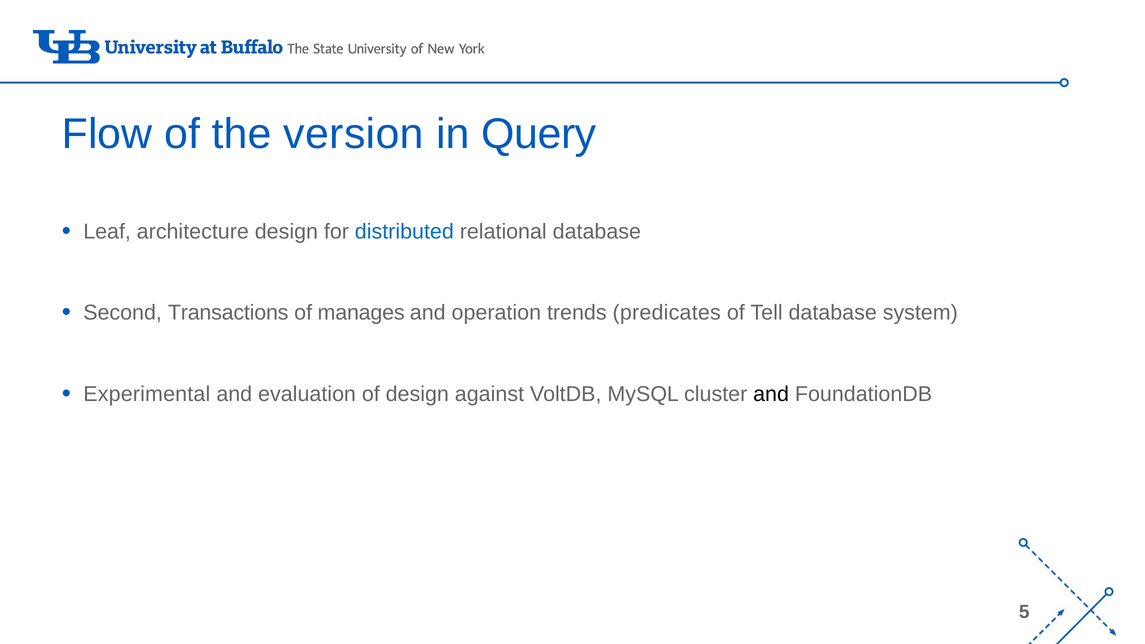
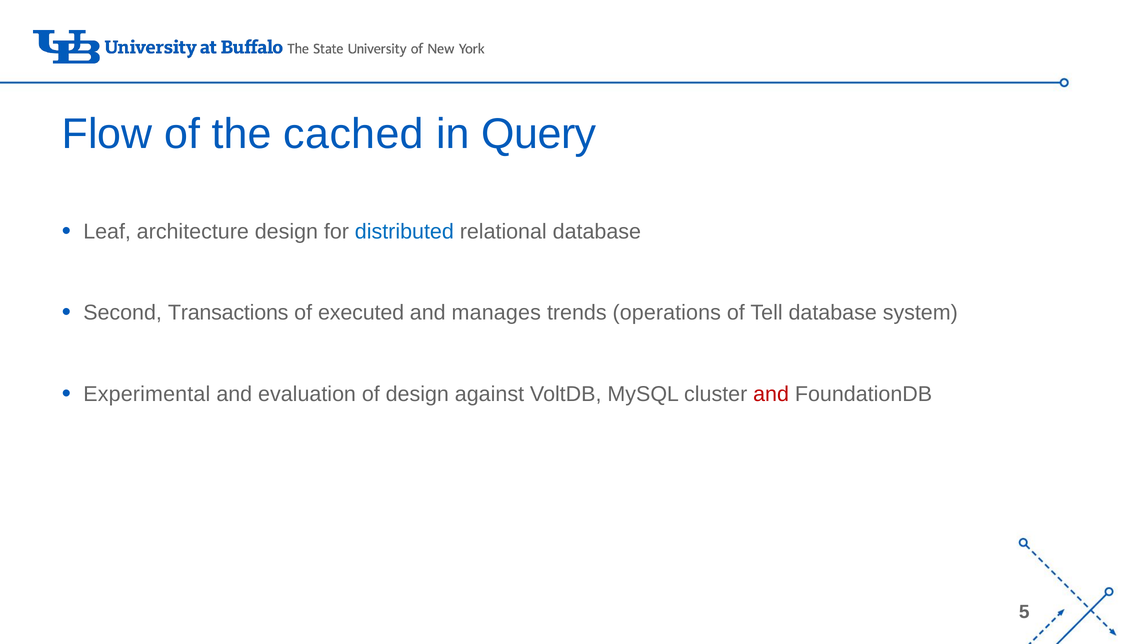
version: version -> cached (354, 134)
manages: manages -> executed (361, 313)
operation: operation -> manages (496, 313)
predicates: predicates -> operations (667, 313)
and colour: black -> red (771, 394)
